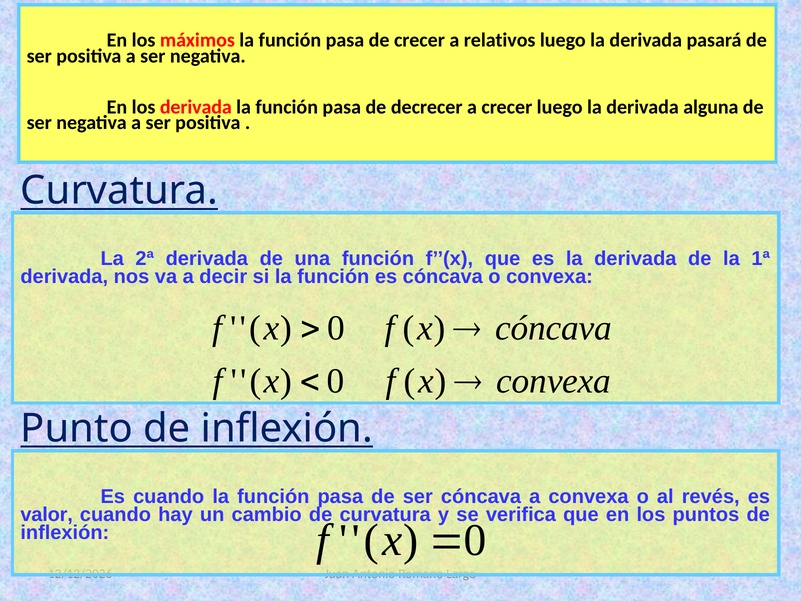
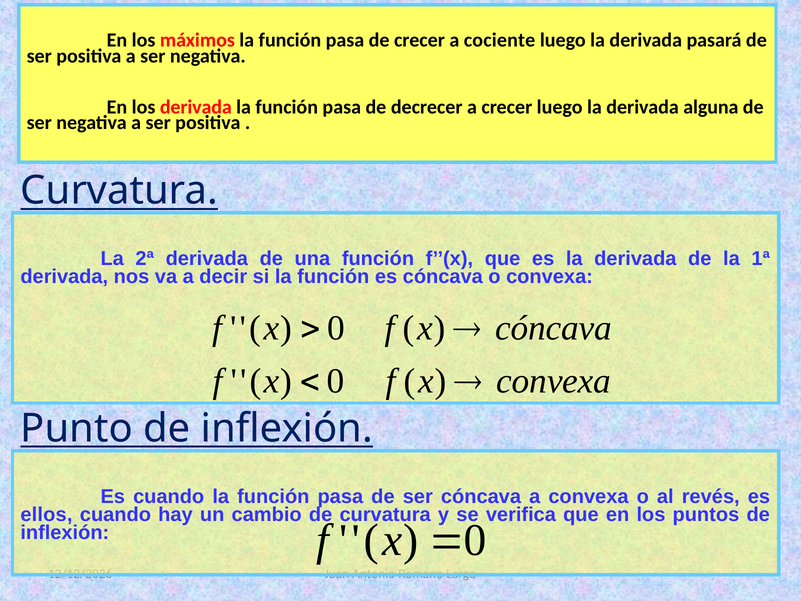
relativos: relativos -> cociente (500, 40)
valor: valor -> ellos (46, 514)
